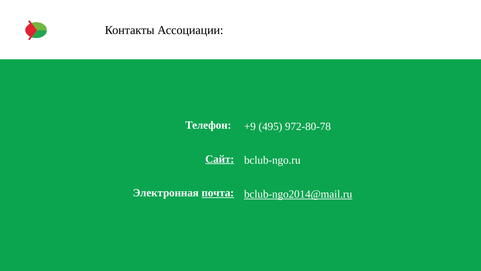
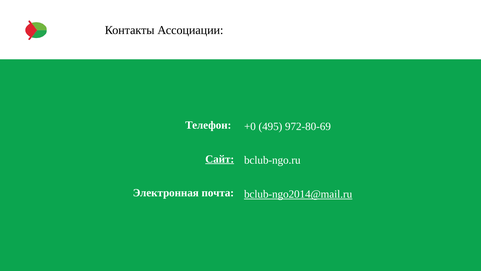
+9: +9 -> +0 (250, 126)
972-80-78: 972-80-78 -> 972-80-69 (308, 126)
почта underline: present -> none (218, 193)
